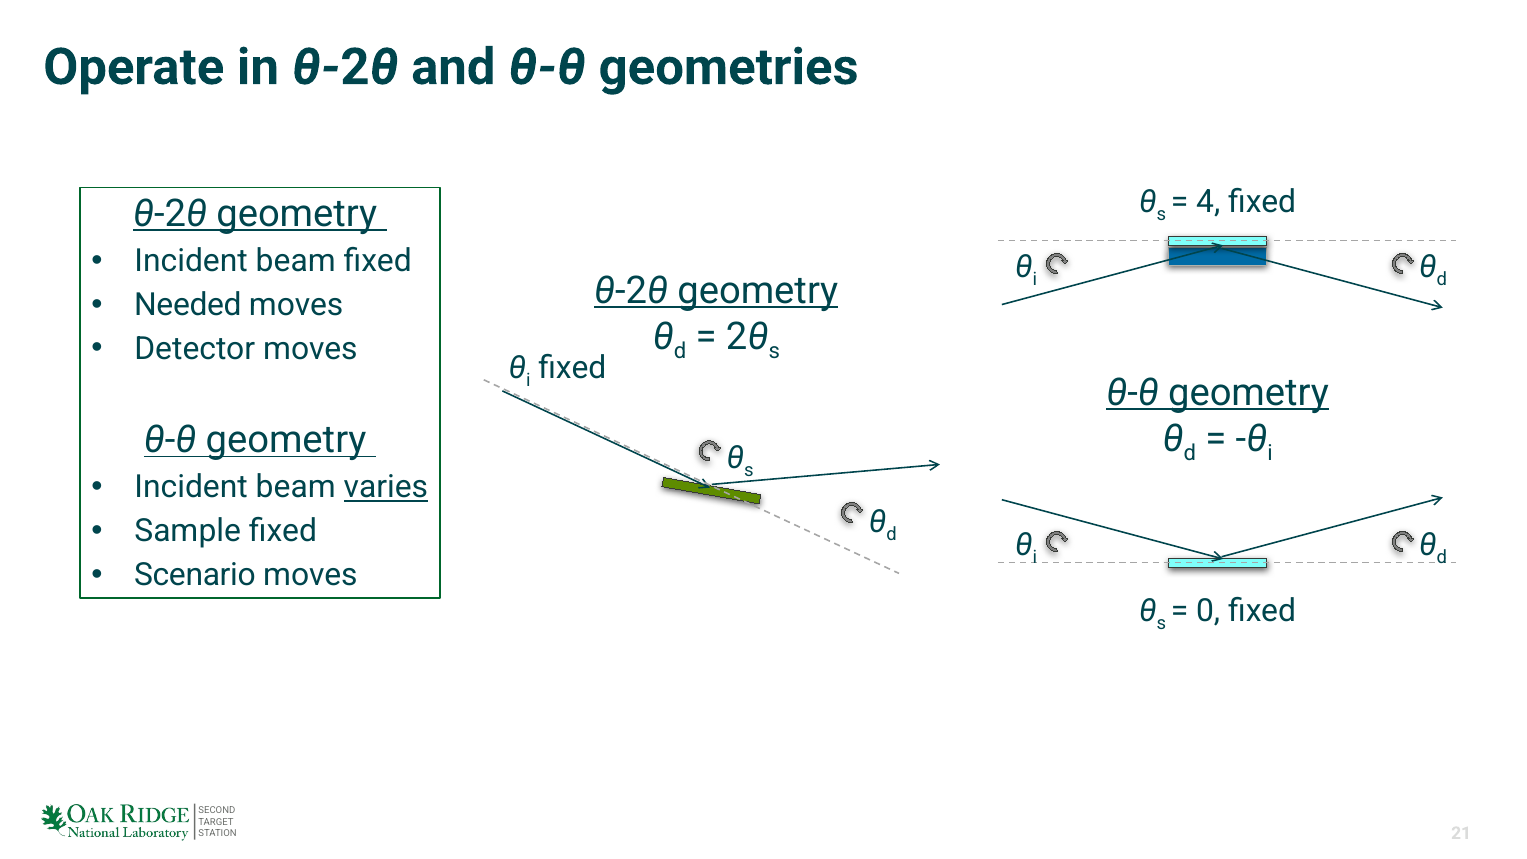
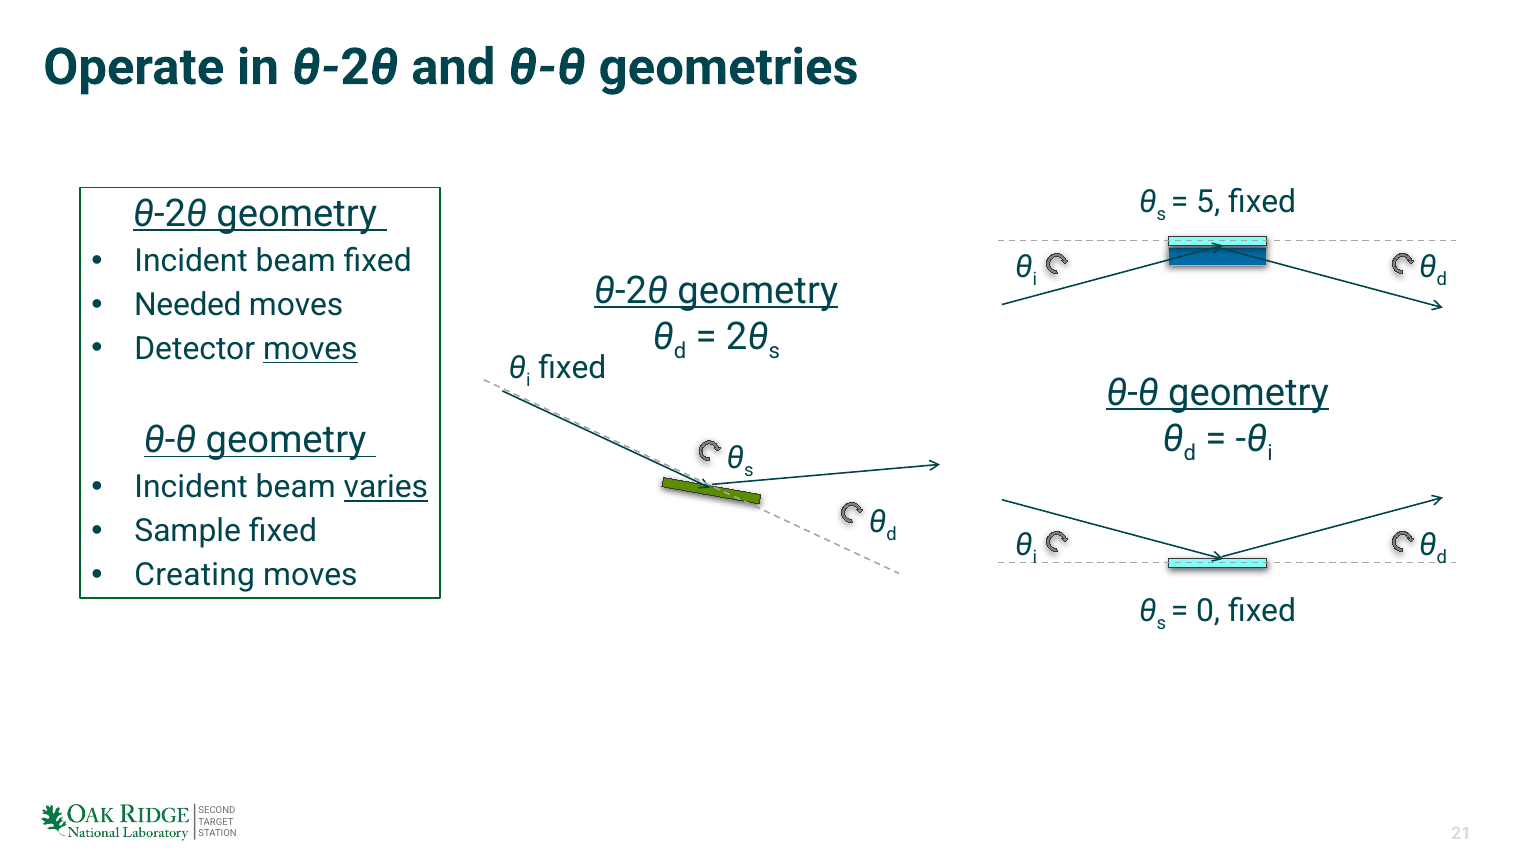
4: 4 -> 5 (1208, 202)
moves underline: none -> present (310, 349)
Scenario: Scenario -> Creating (195, 575)
